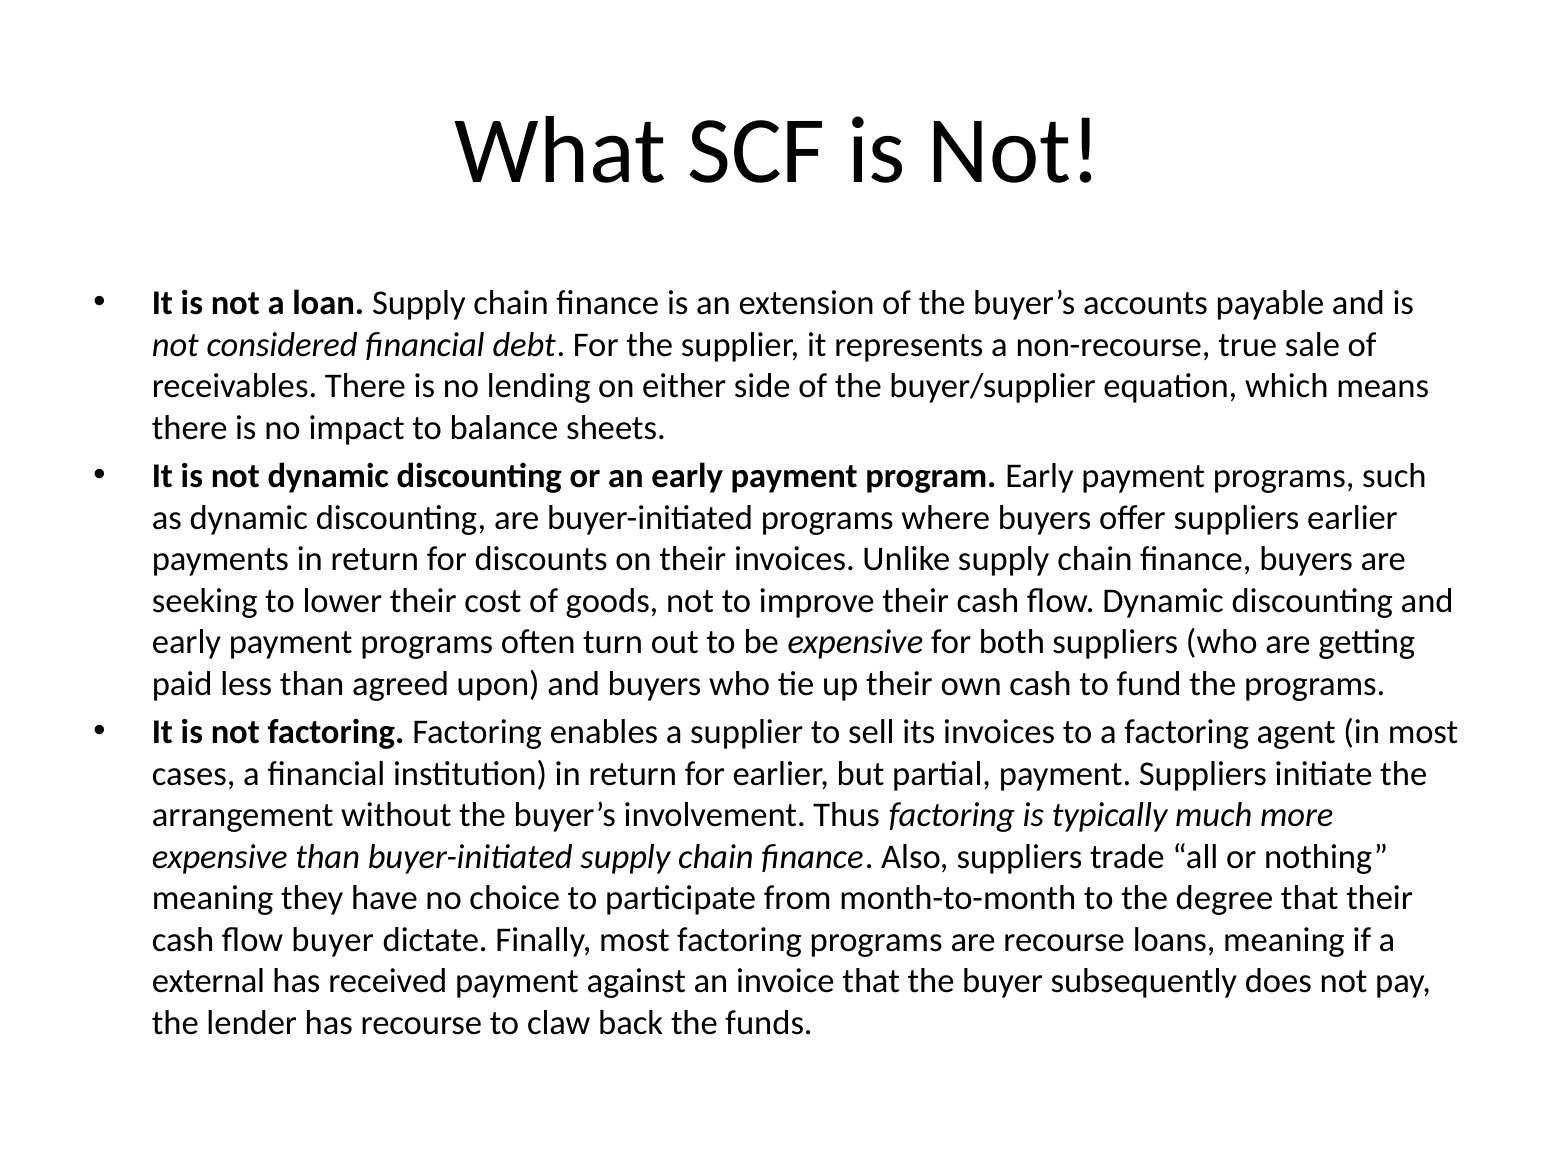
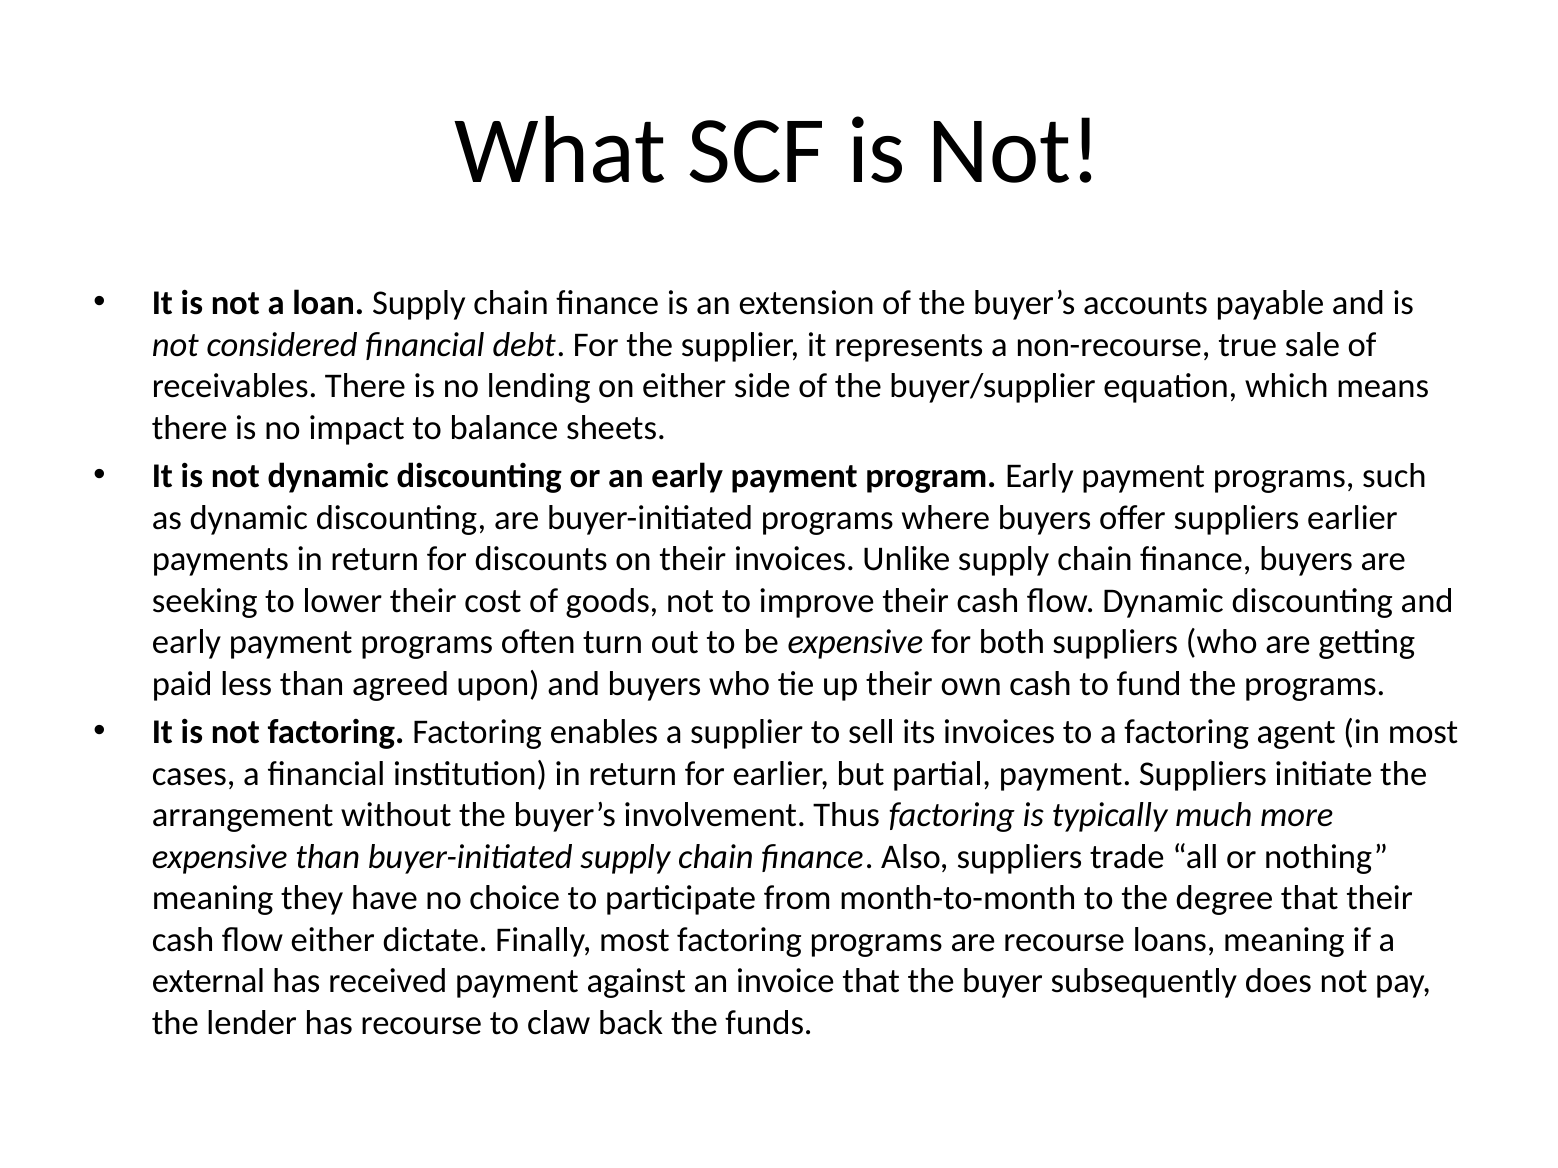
flow buyer: buyer -> either (333, 940)
